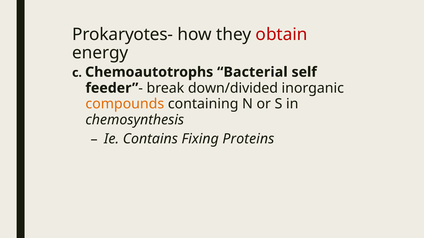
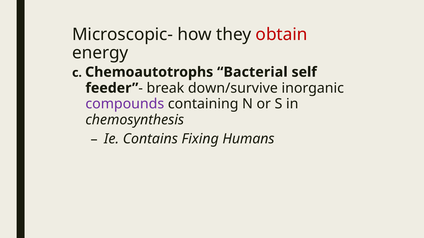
Prokaryotes-: Prokaryotes- -> Microscopic- (123, 34)
down/divided: down/divided -> down/survive (233, 88)
compounds colour: orange -> purple (125, 104)
Proteins: Proteins -> Humans (248, 139)
